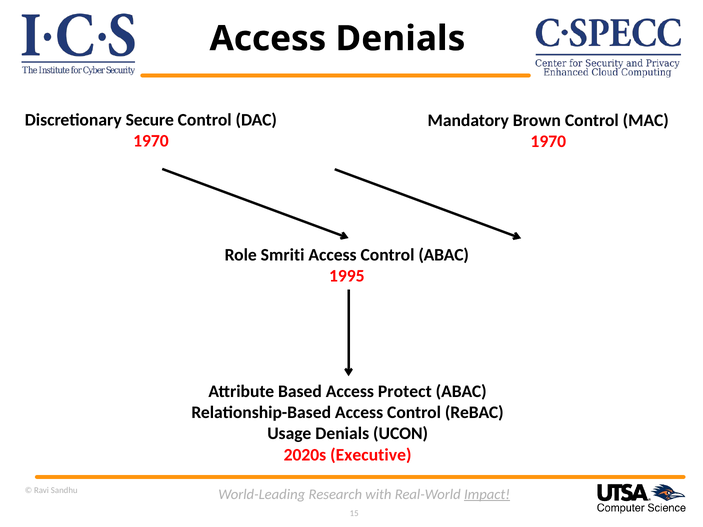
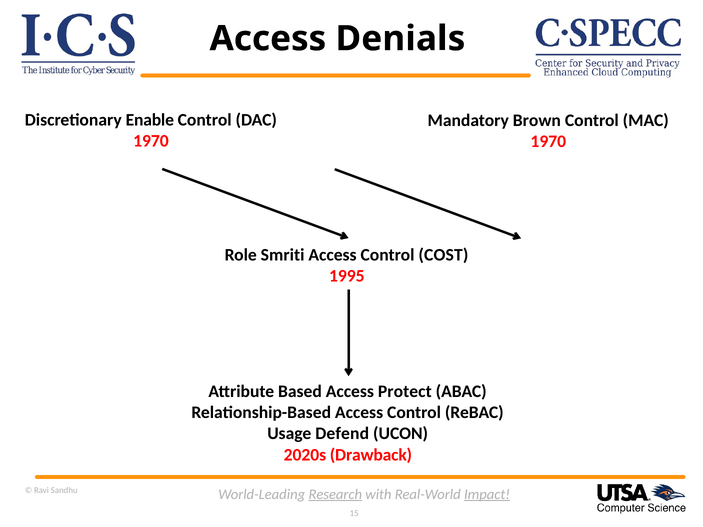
Secure: Secure -> Enable (150, 120)
Control ABAC: ABAC -> COST (443, 255)
Usage Denials: Denials -> Defend (342, 434)
Executive: Executive -> Drawback (371, 455)
Research underline: none -> present (335, 495)
